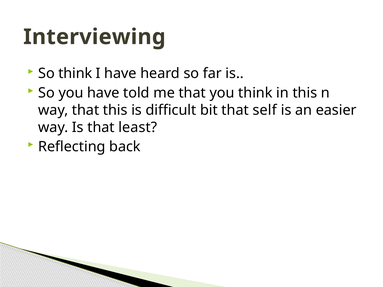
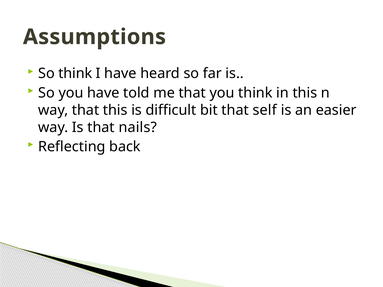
Interviewing: Interviewing -> Assumptions (94, 37)
least: least -> nails (138, 127)
